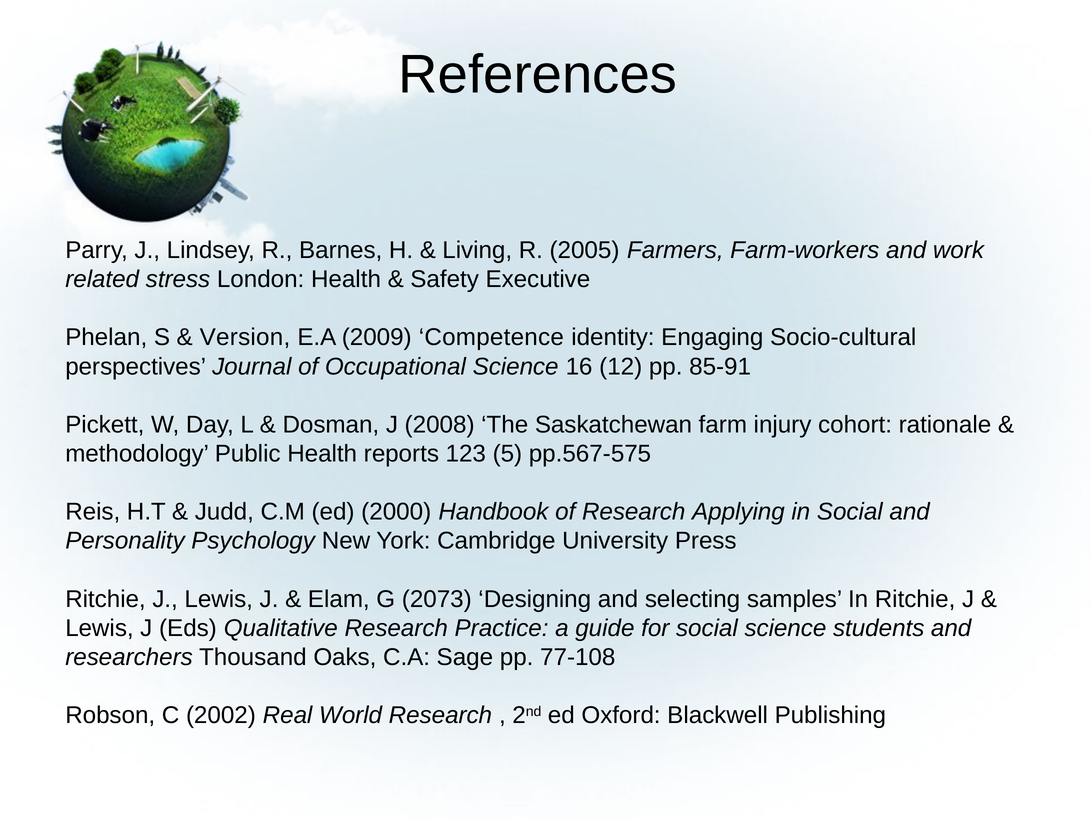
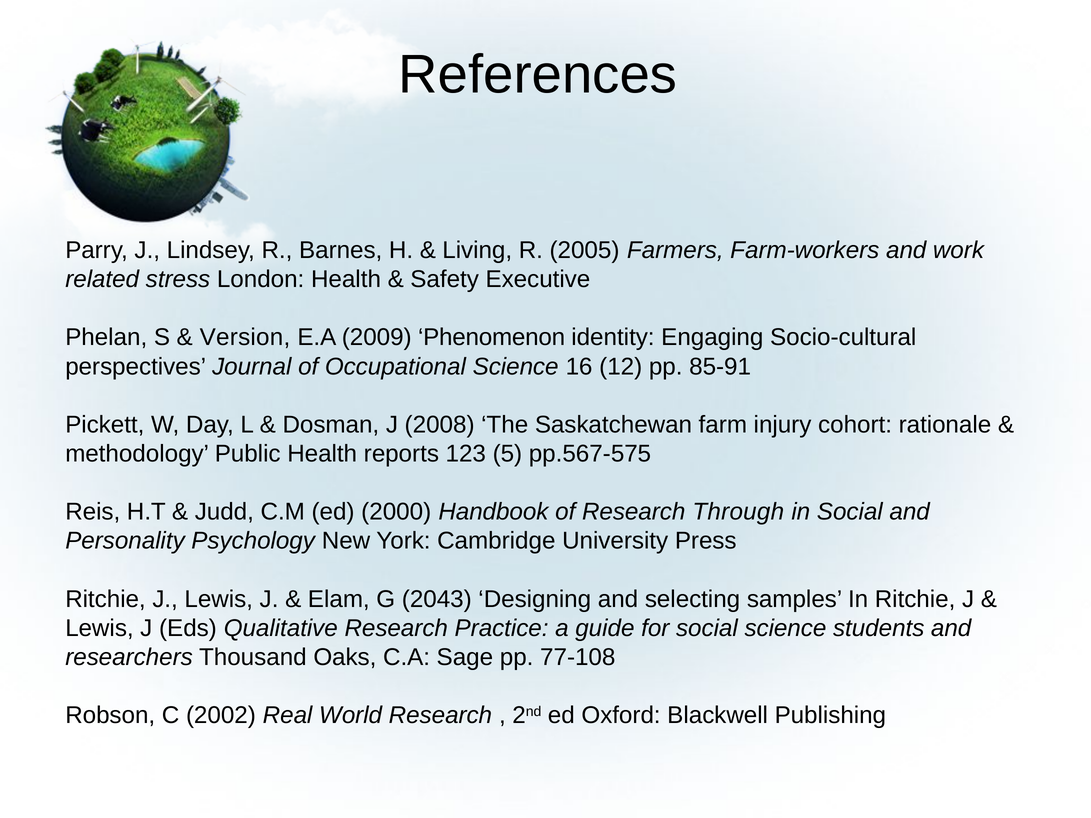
Competence: Competence -> Phenomenon (492, 338)
Applying: Applying -> Through (738, 512)
2073: 2073 -> 2043 (437, 599)
